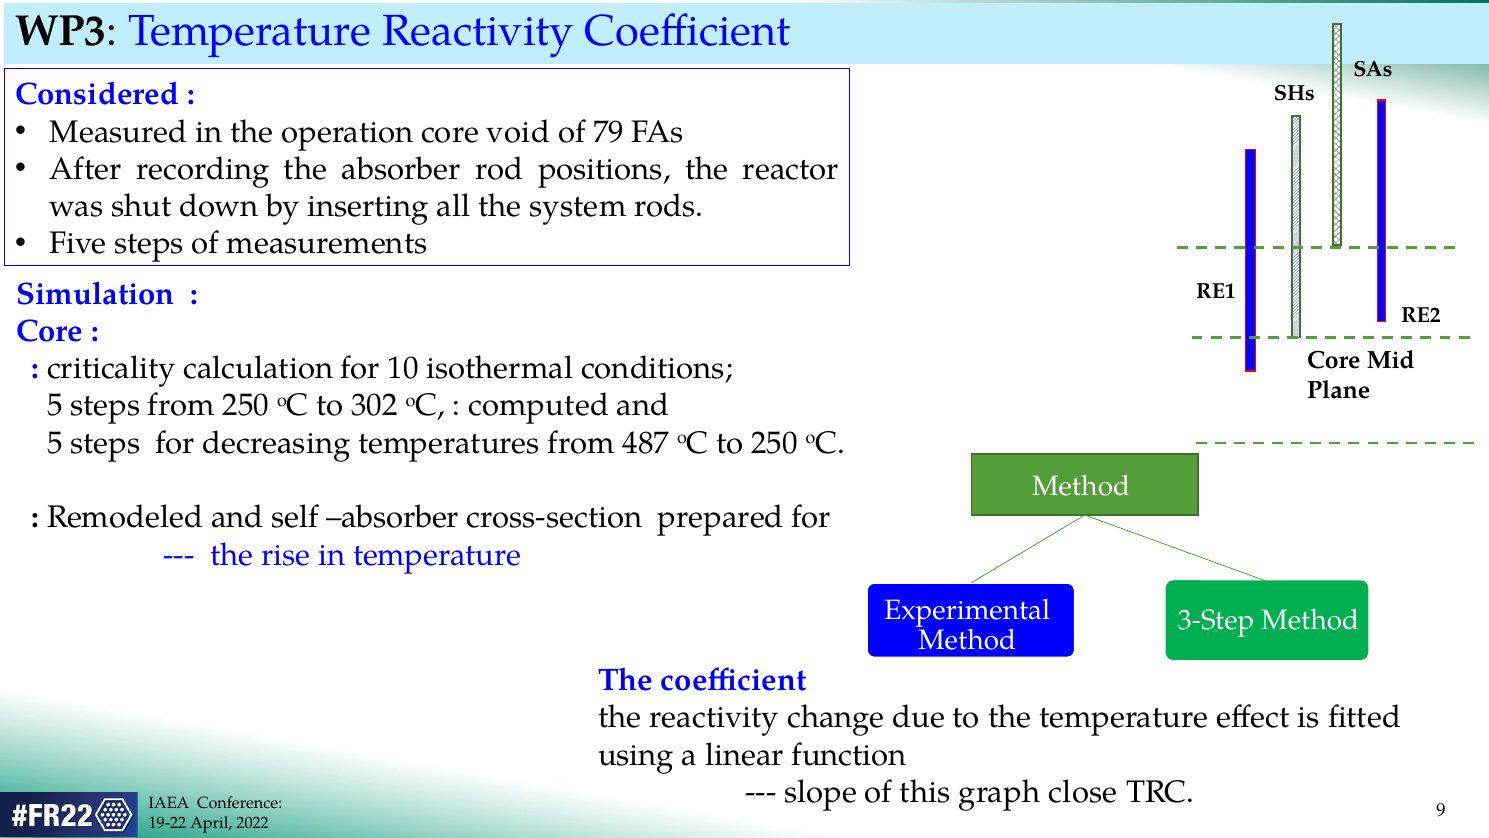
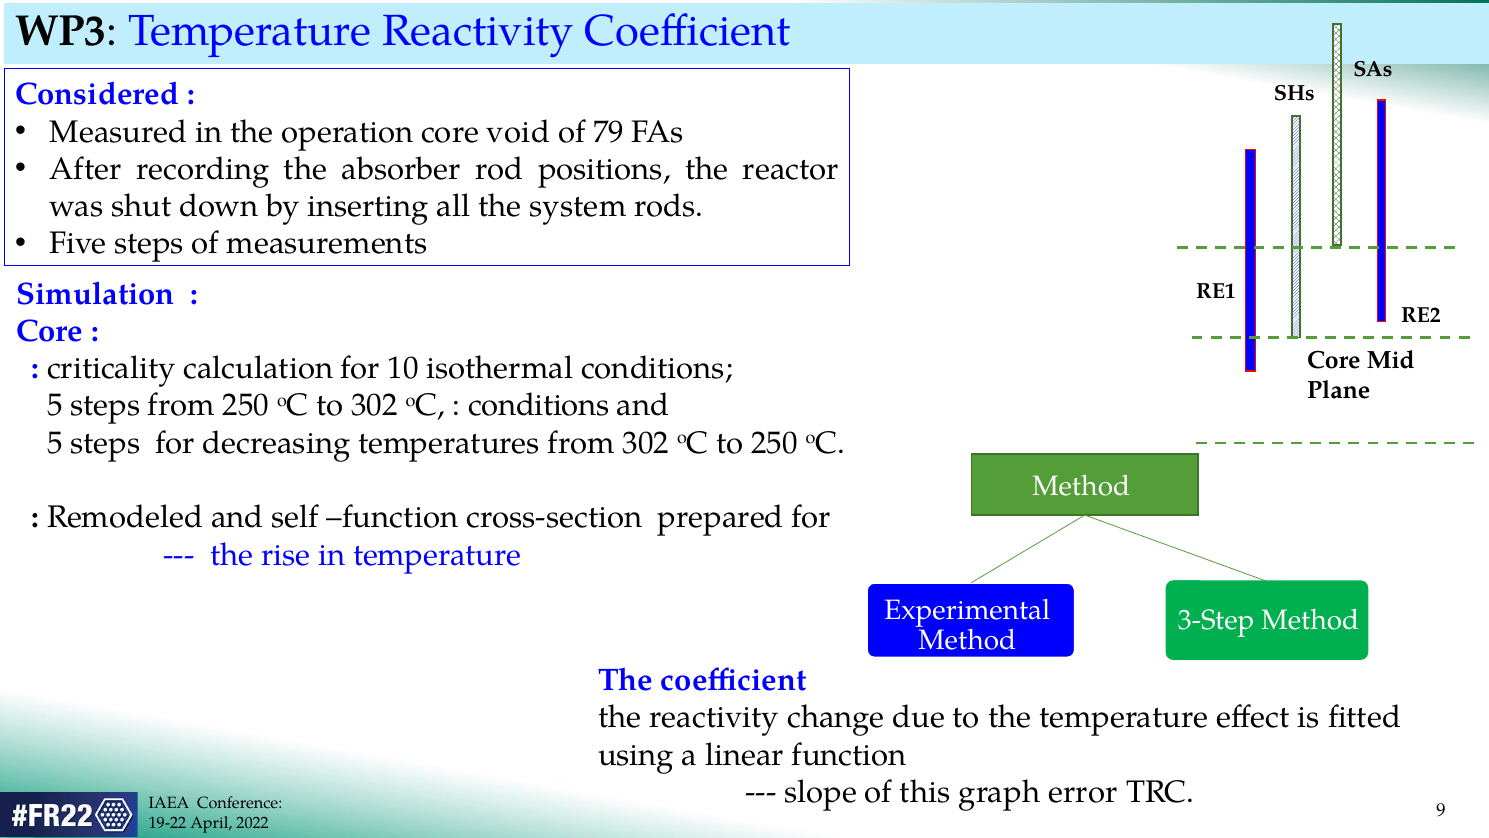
computed: computed -> conditions (539, 405)
from 487: 487 -> 302 (646, 443)
self absorber: absorber -> function (393, 517)
close: close -> error (1083, 792)
